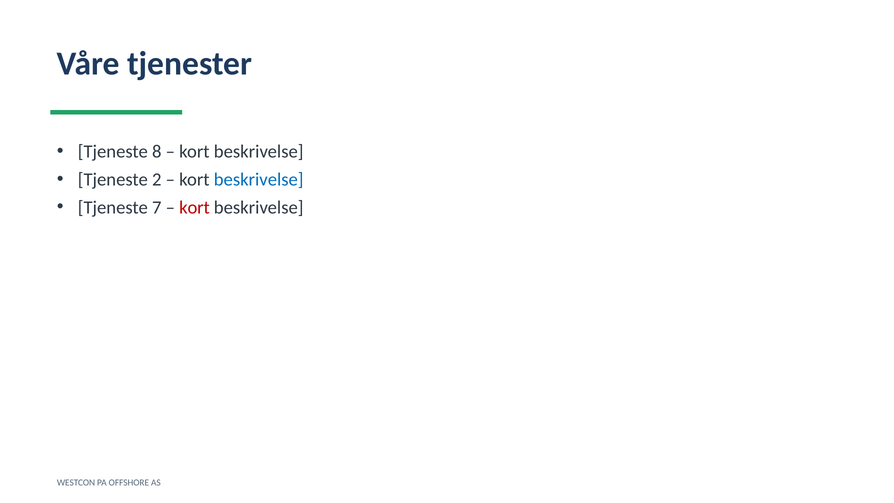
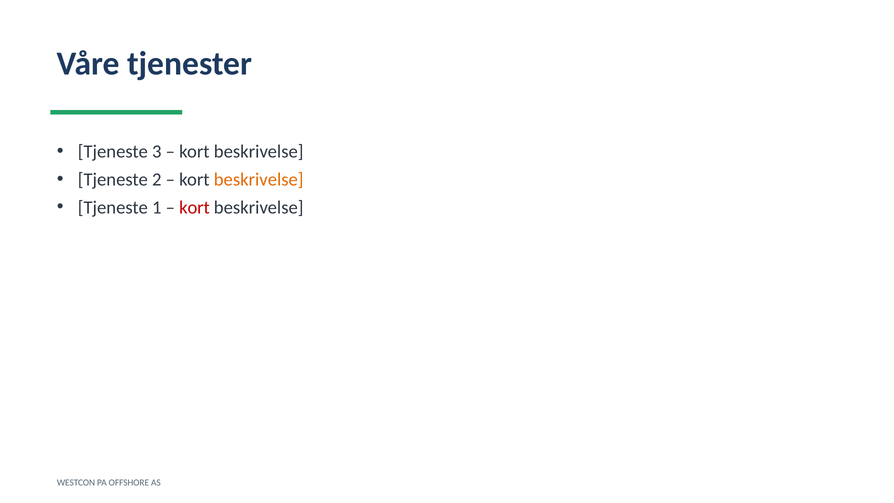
8: 8 -> 3 (157, 151)
beskrivelse colour: blue -> orange (259, 179)
7: 7 -> 1 (157, 207)
